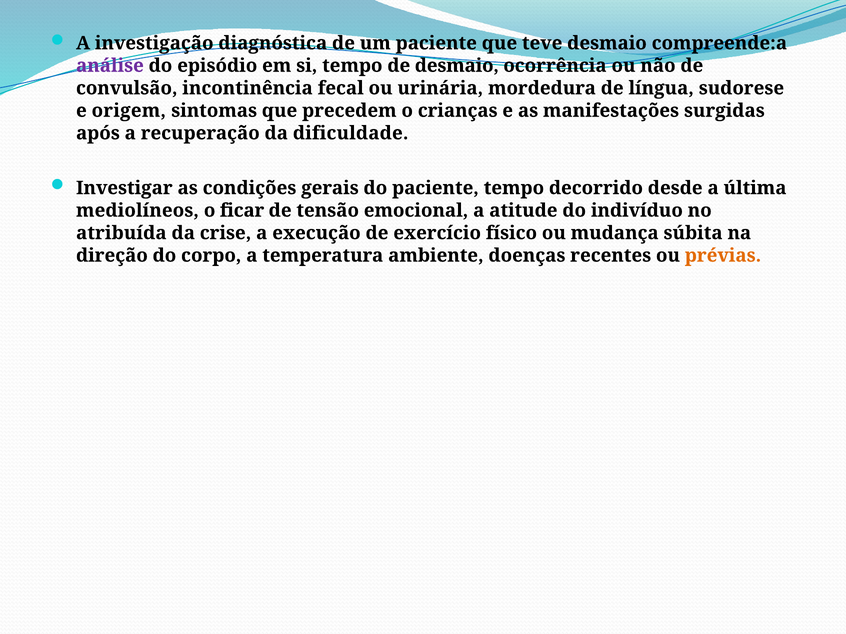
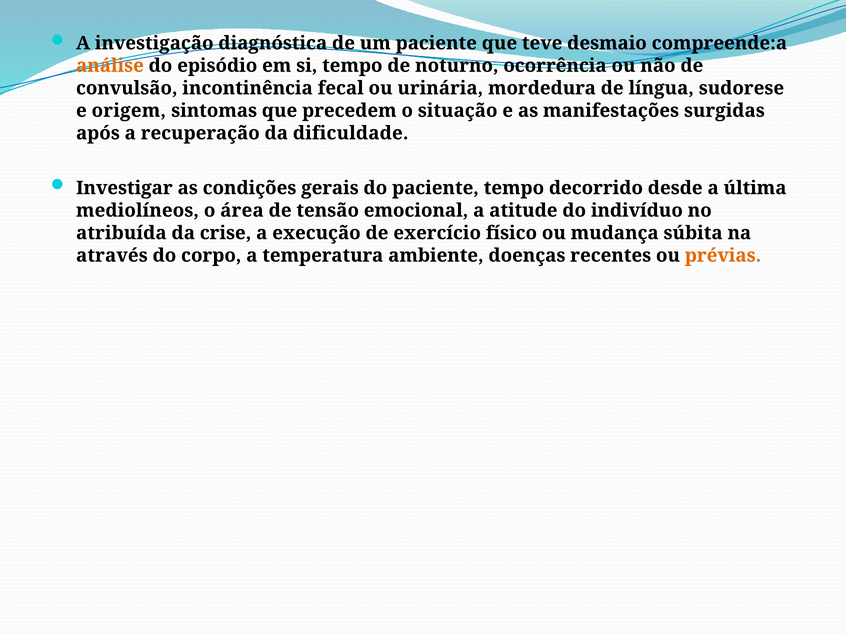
análise colour: purple -> orange (110, 66)
de desmaio: desmaio -> noturno (457, 66)
crianças: crianças -> situação (458, 111)
ficar: ficar -> área (242, 211)
direção: direção -> através (112, 256)
